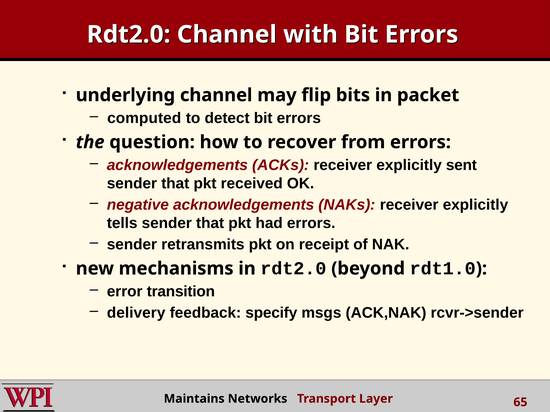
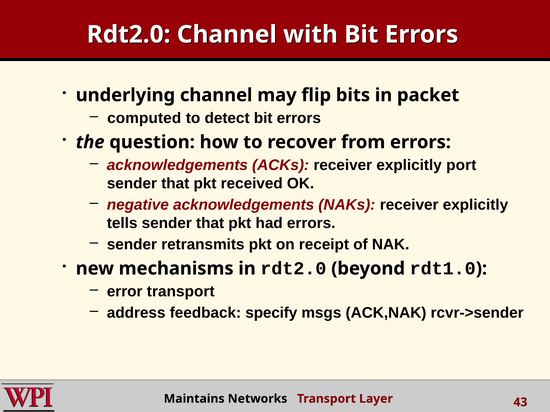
sent: sent -> port (461, 165)
error transition: transition -> transport (181, 292)
delivery: delivery -> address (136, 313)
65: 65 -> 43 (520, 403)
